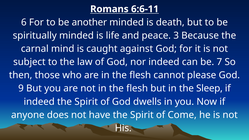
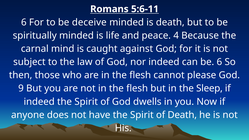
6:6-11: 6:6-11 -> 5:6-11 (145, 9)
another: another -> deceive (89, 22)
3: 3 -> 4 (176, 36)
be 7: 7 -> 6 (219, 62)
of Come: Come -> Death (182, 115)
